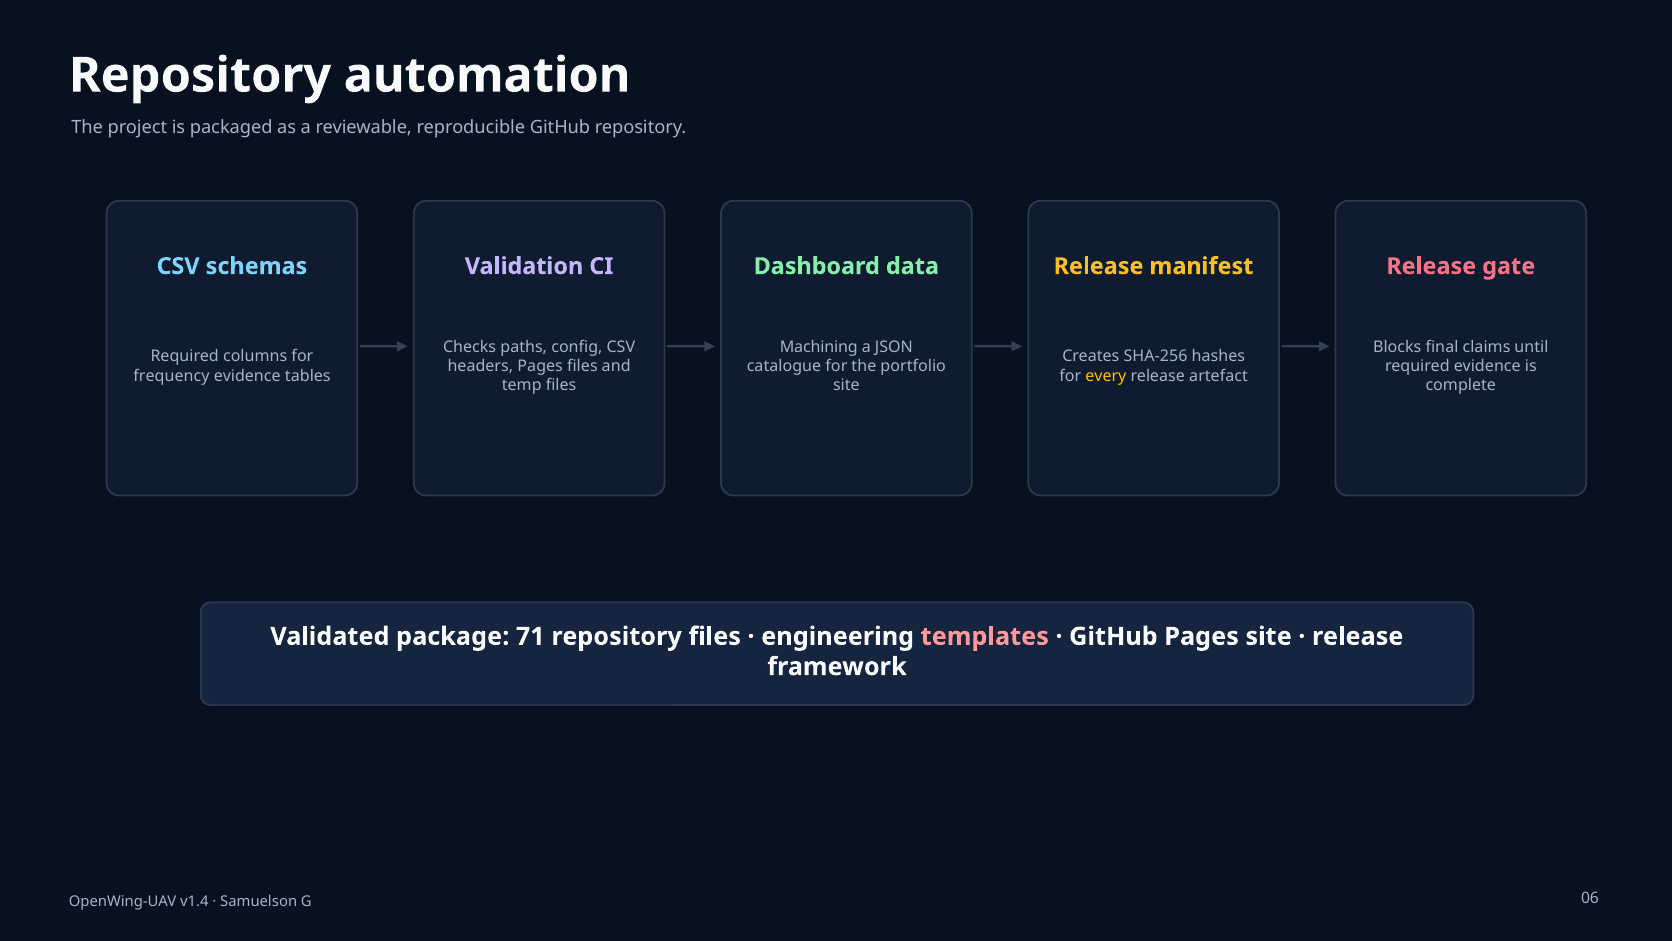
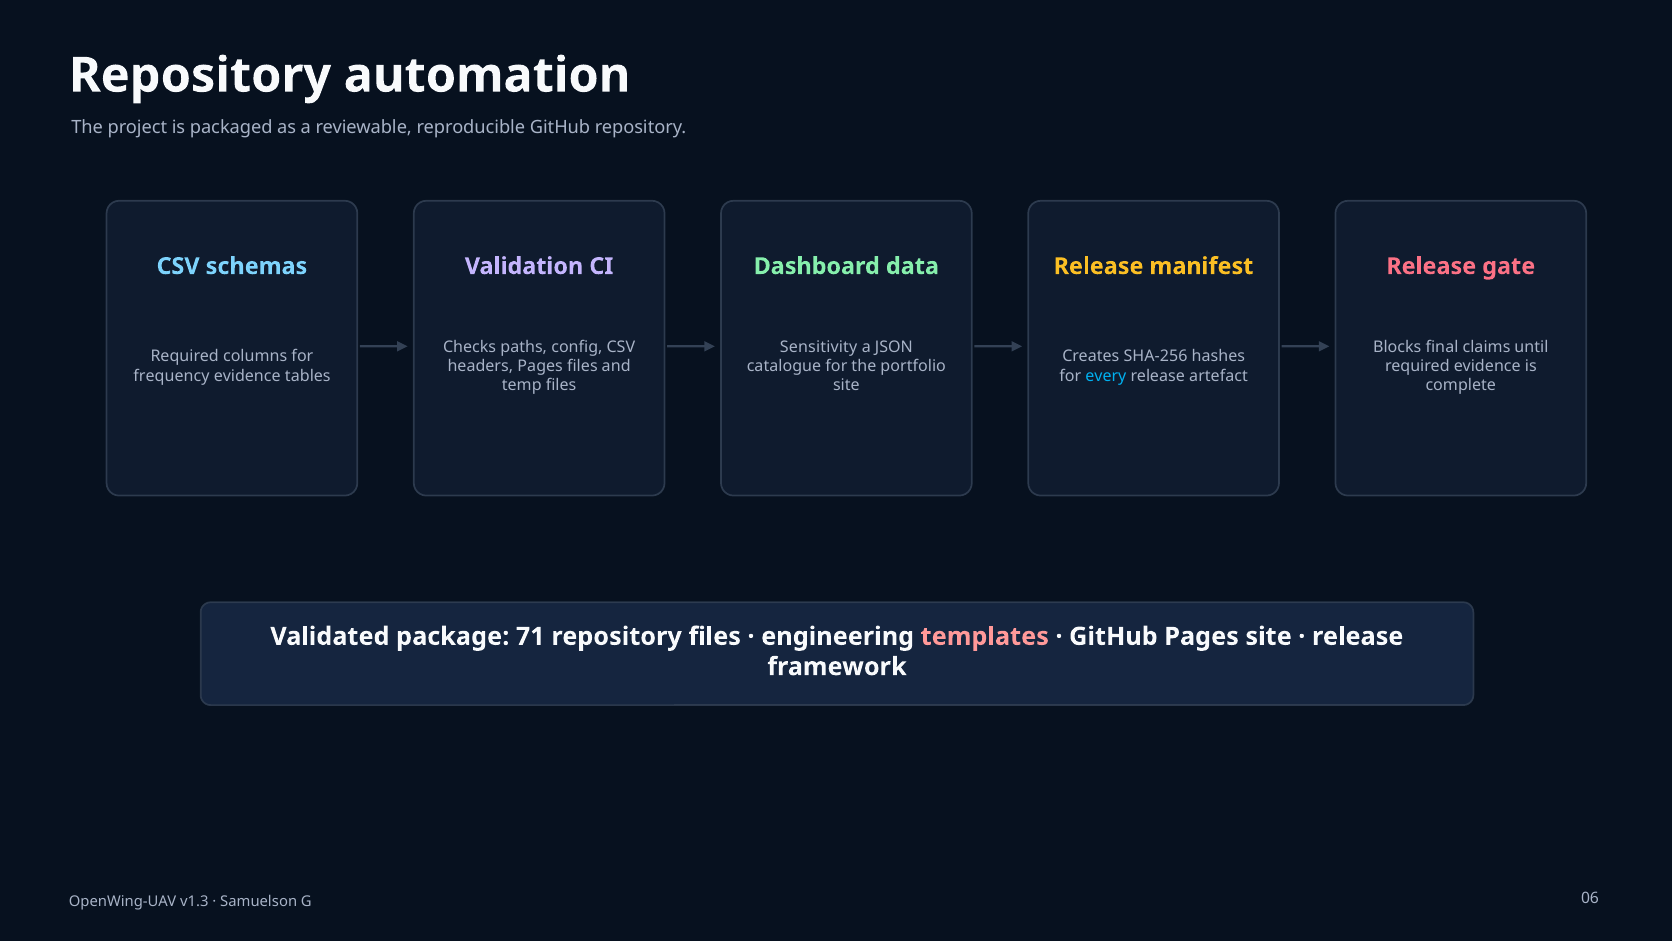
Machining: Machining -> Sensitivity (819, 347)
every colour: yellow -> light blue (1106, 376)
v1.4: v1.4 -> v1.3 (194, 901)
